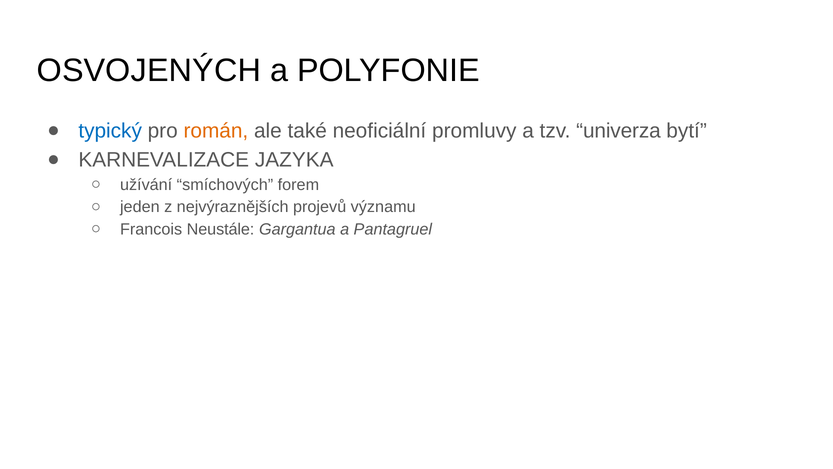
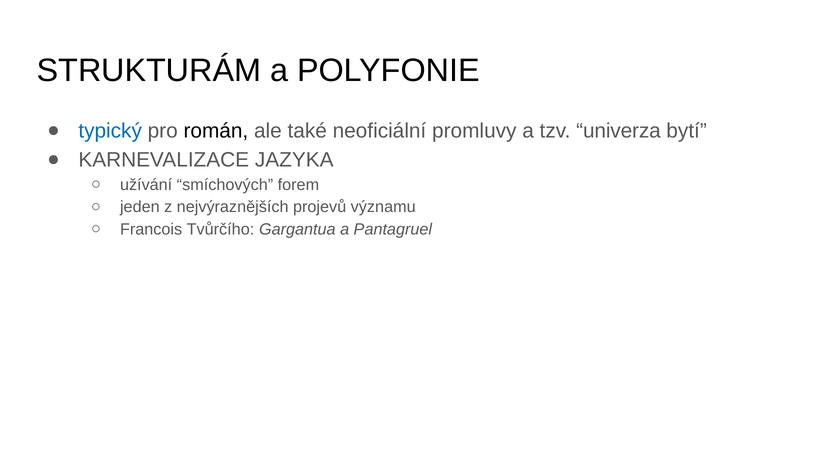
OSVOJENÝCH: OSVOJENÝCH -> STRUKTURÁM (149, 71)
román colour: orange -> black (216, 131)
Neustále: Neustále -> Tvůrčího (220, 229)
